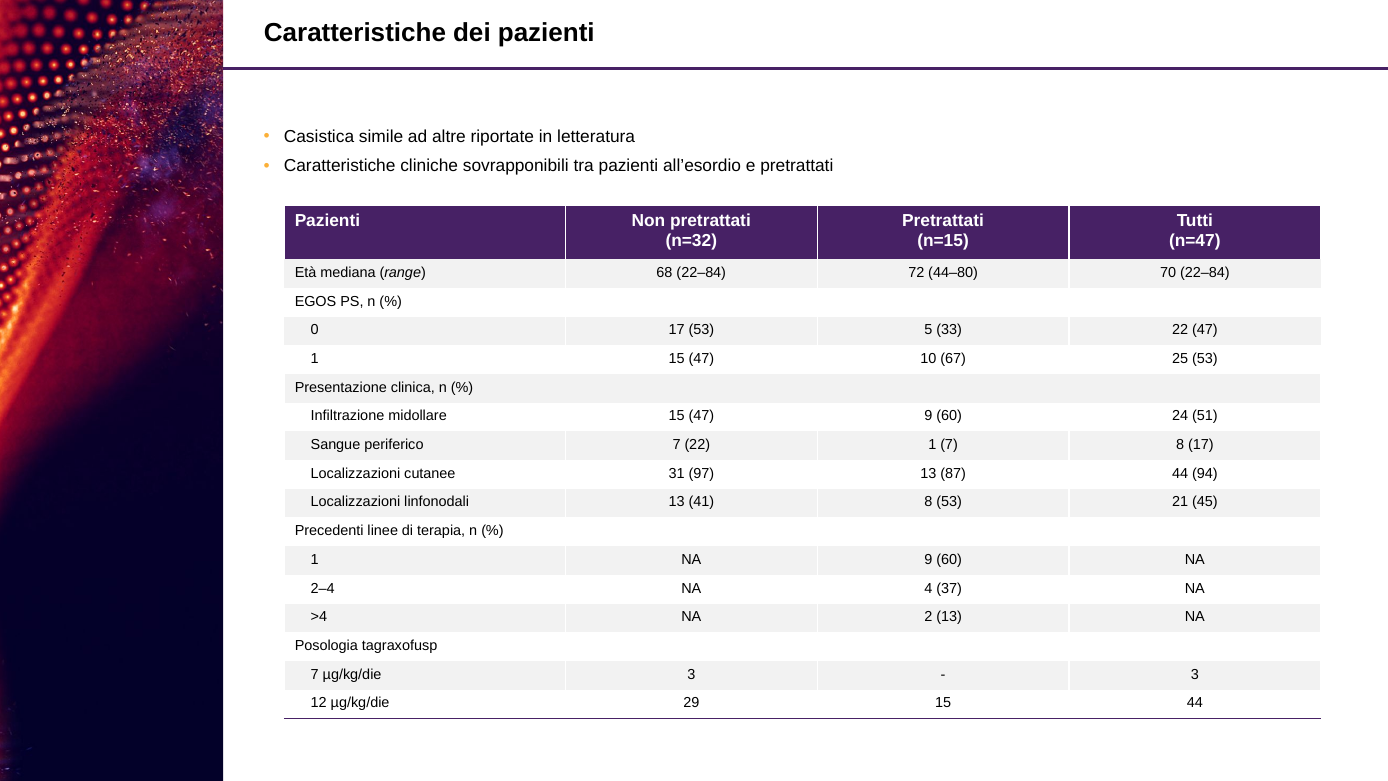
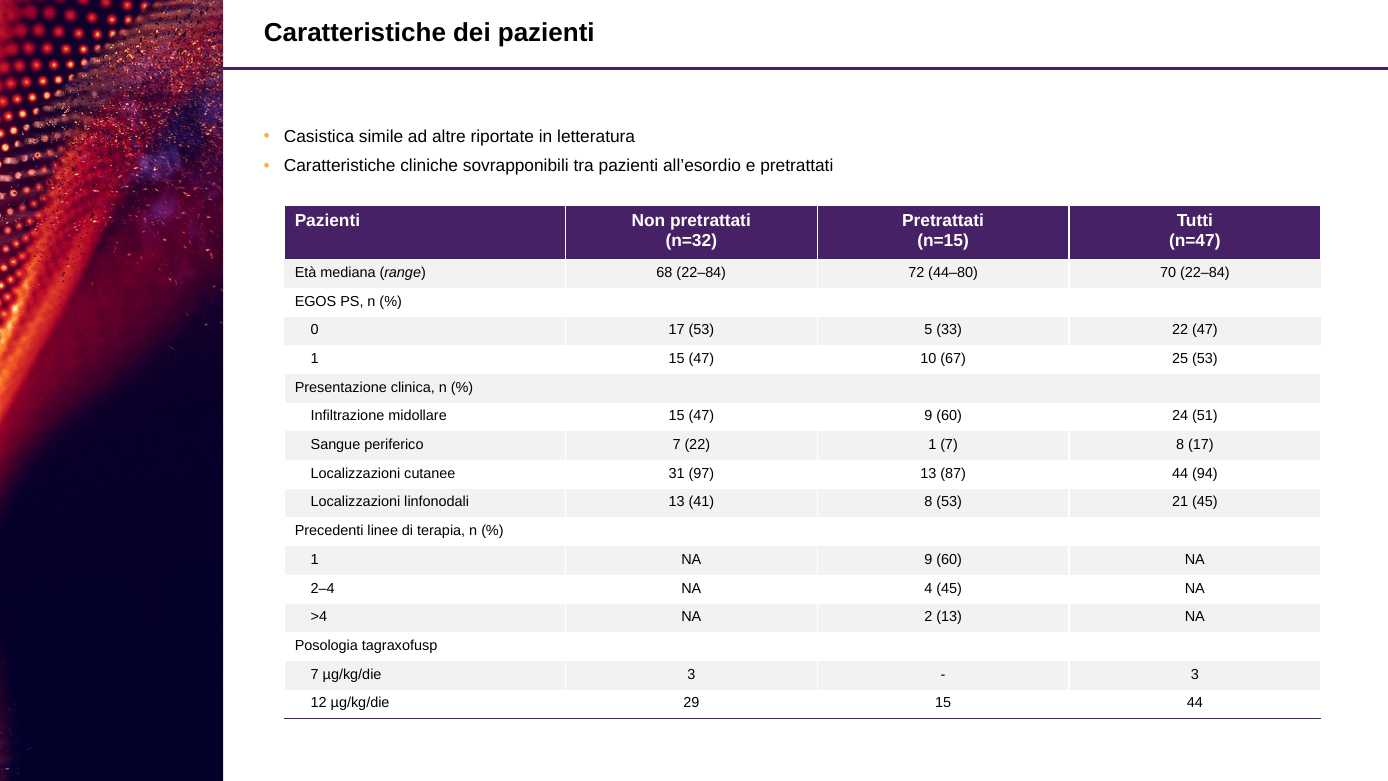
4 37: 37 -> 45 (949, 588)
